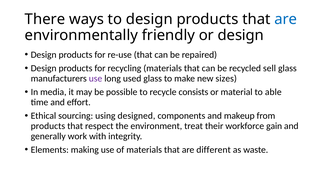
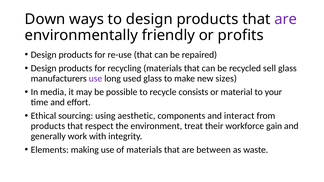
There: There -> Down (45, 19)
are colour: blue -> purple (286, 19)
or design: design -> profits (241, 35)
able: able -> your (273, 92)
designed: designed -> aesthetic (136, 116)
makeup: makeup -> interact (239, 116)
different: different -> between (214, 150)
